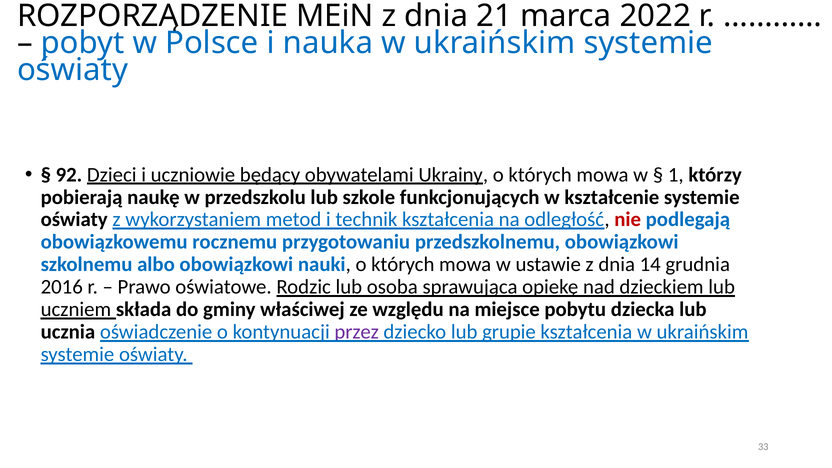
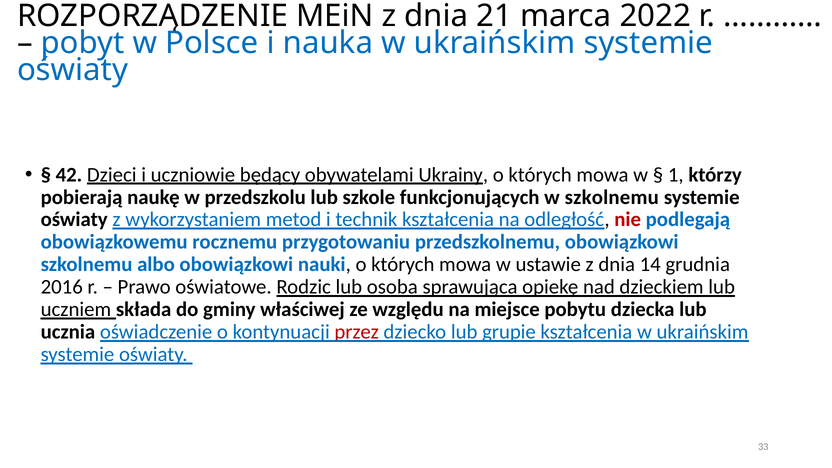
92: 92 -> 42 (69, 175)
w kształcenie: kształcenie -> szkolnemu (612, 197)
przez colour: purple -> red (357, 332)
